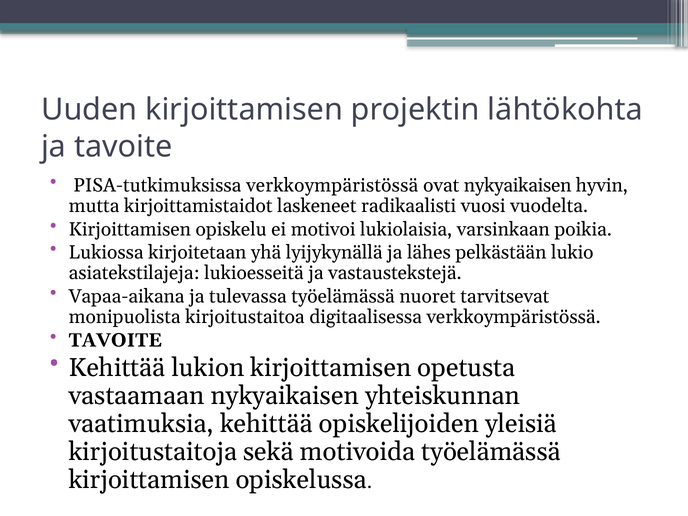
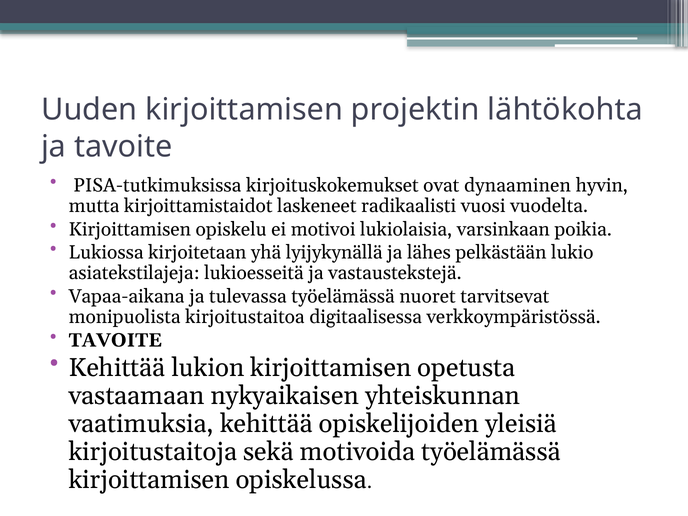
PISA-tutkimuksissa verkkoympäristössä: verkkoympäristössä -> kirjoituskokemukset (332, 185)
ovat nykyaikaisen: nykyaikaisen -> dynaaminen (517, 185)
